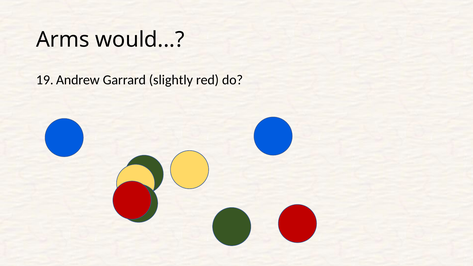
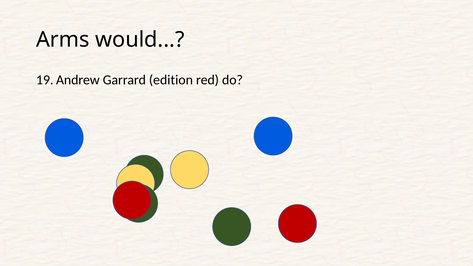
slightly: slightly -> edition (171, 80)
